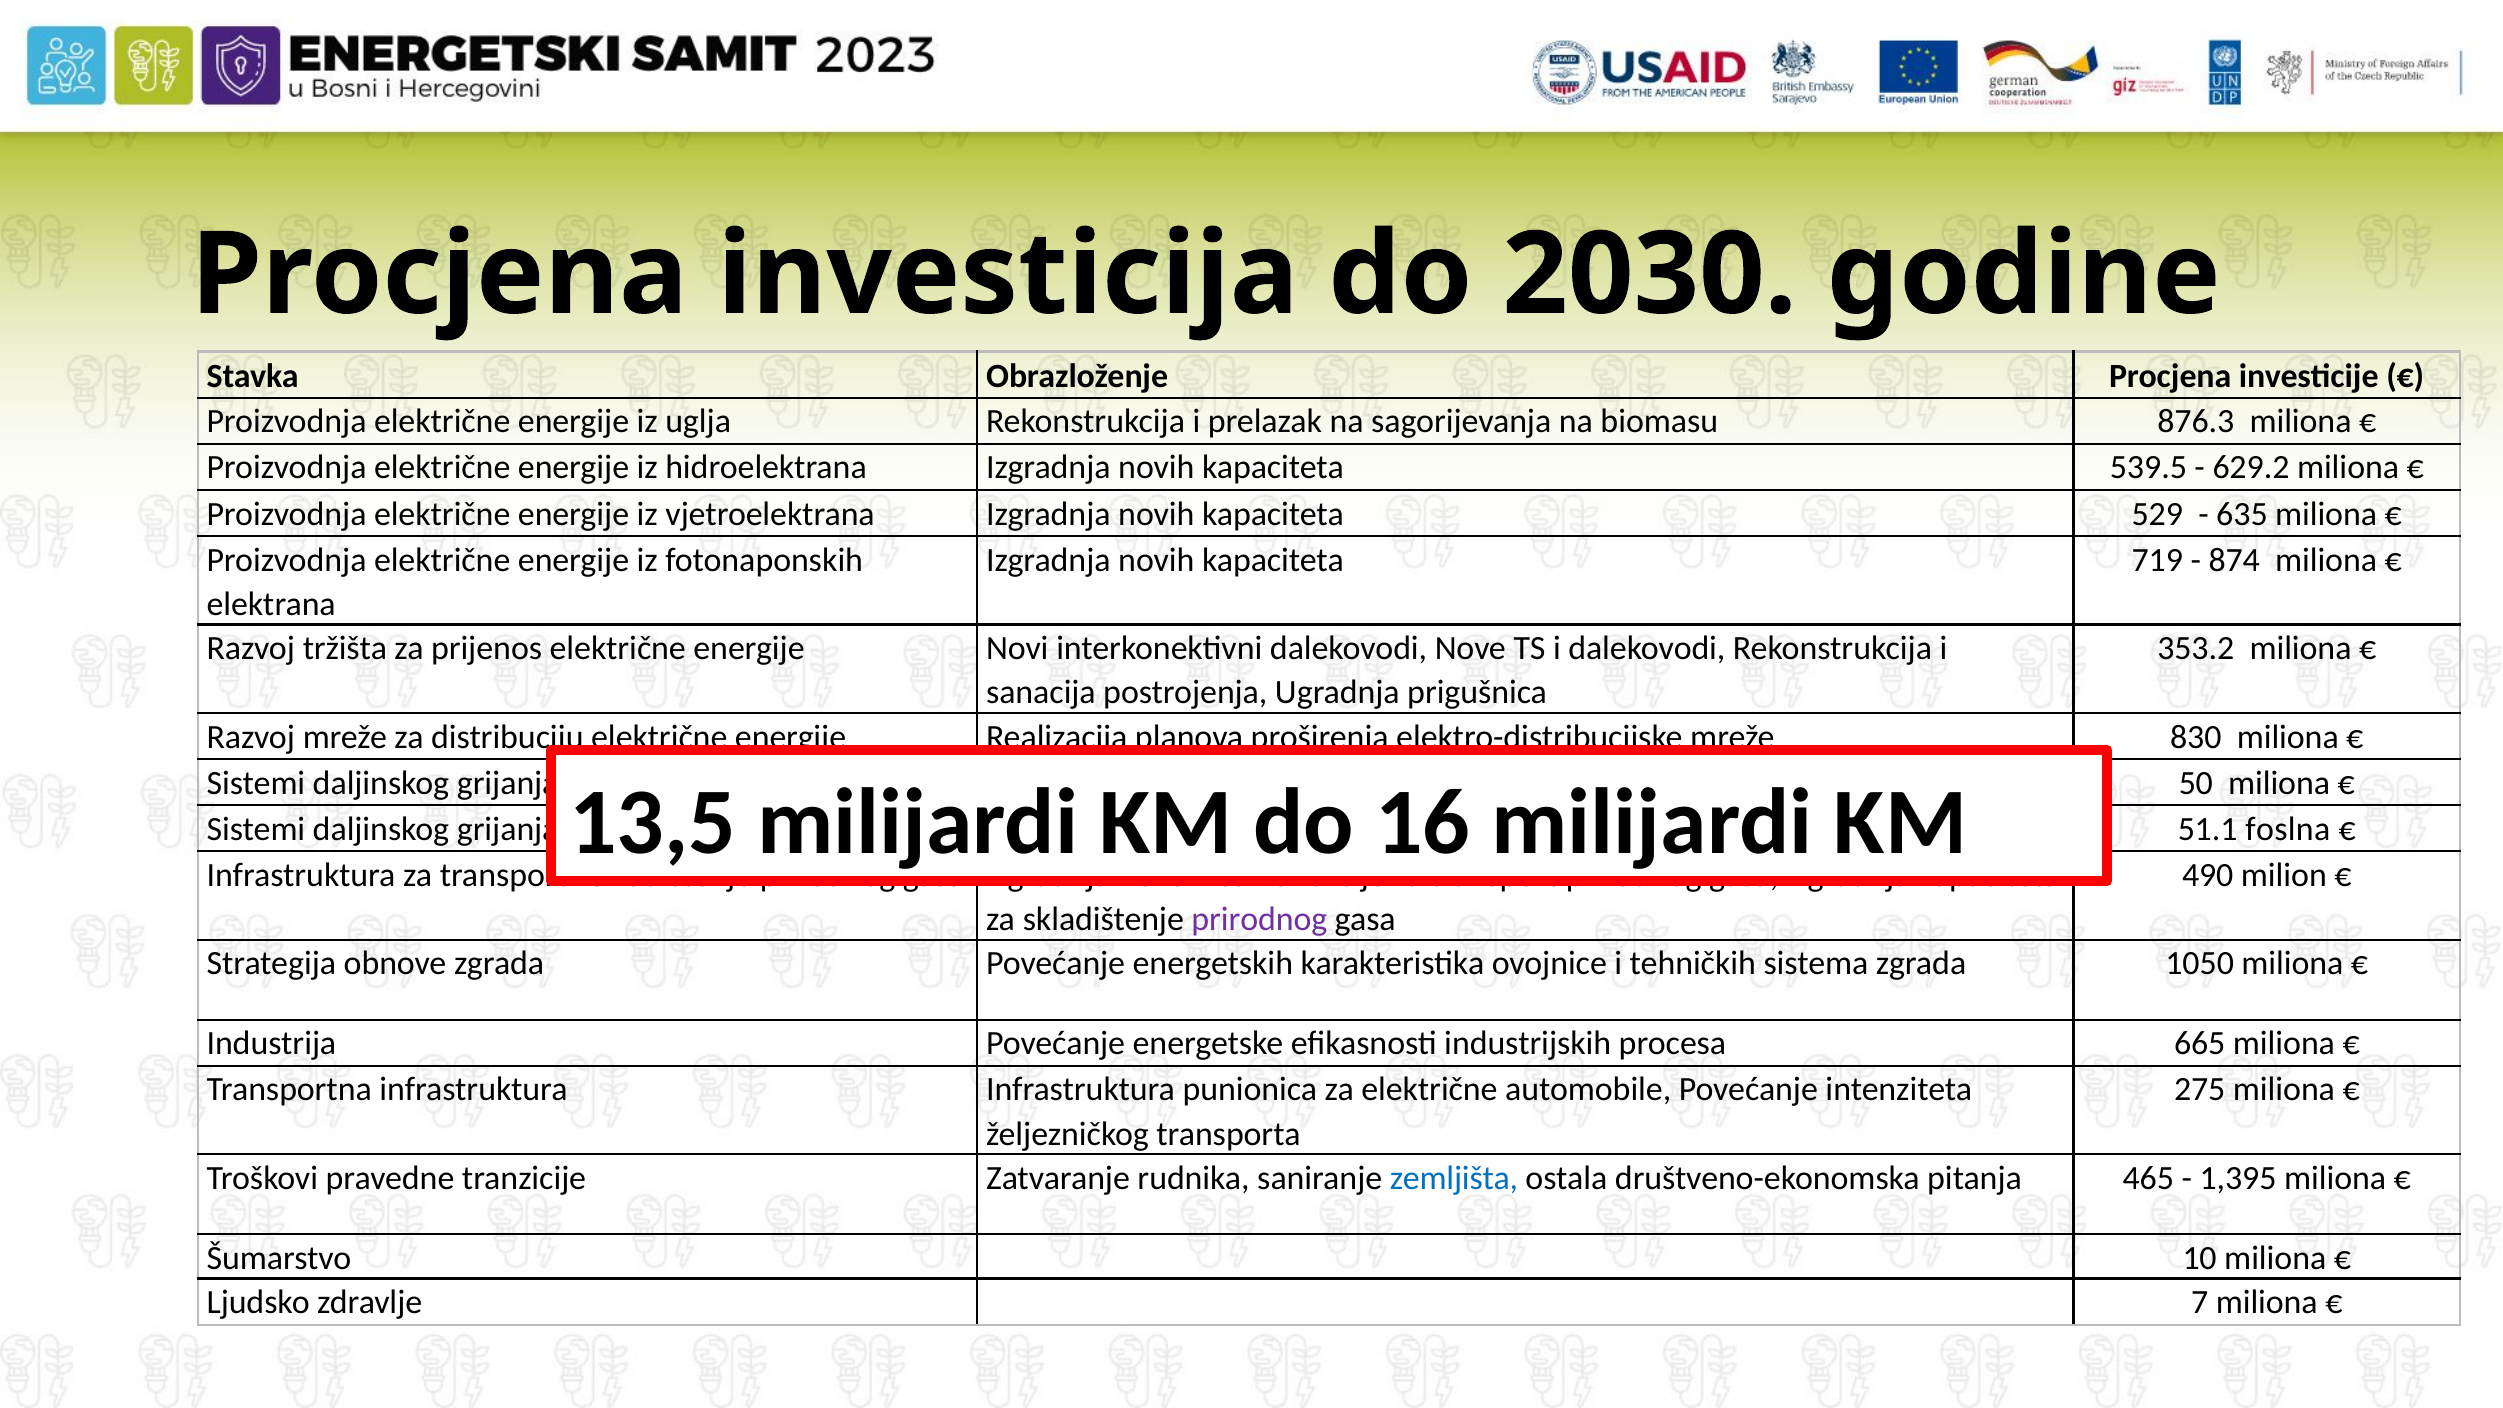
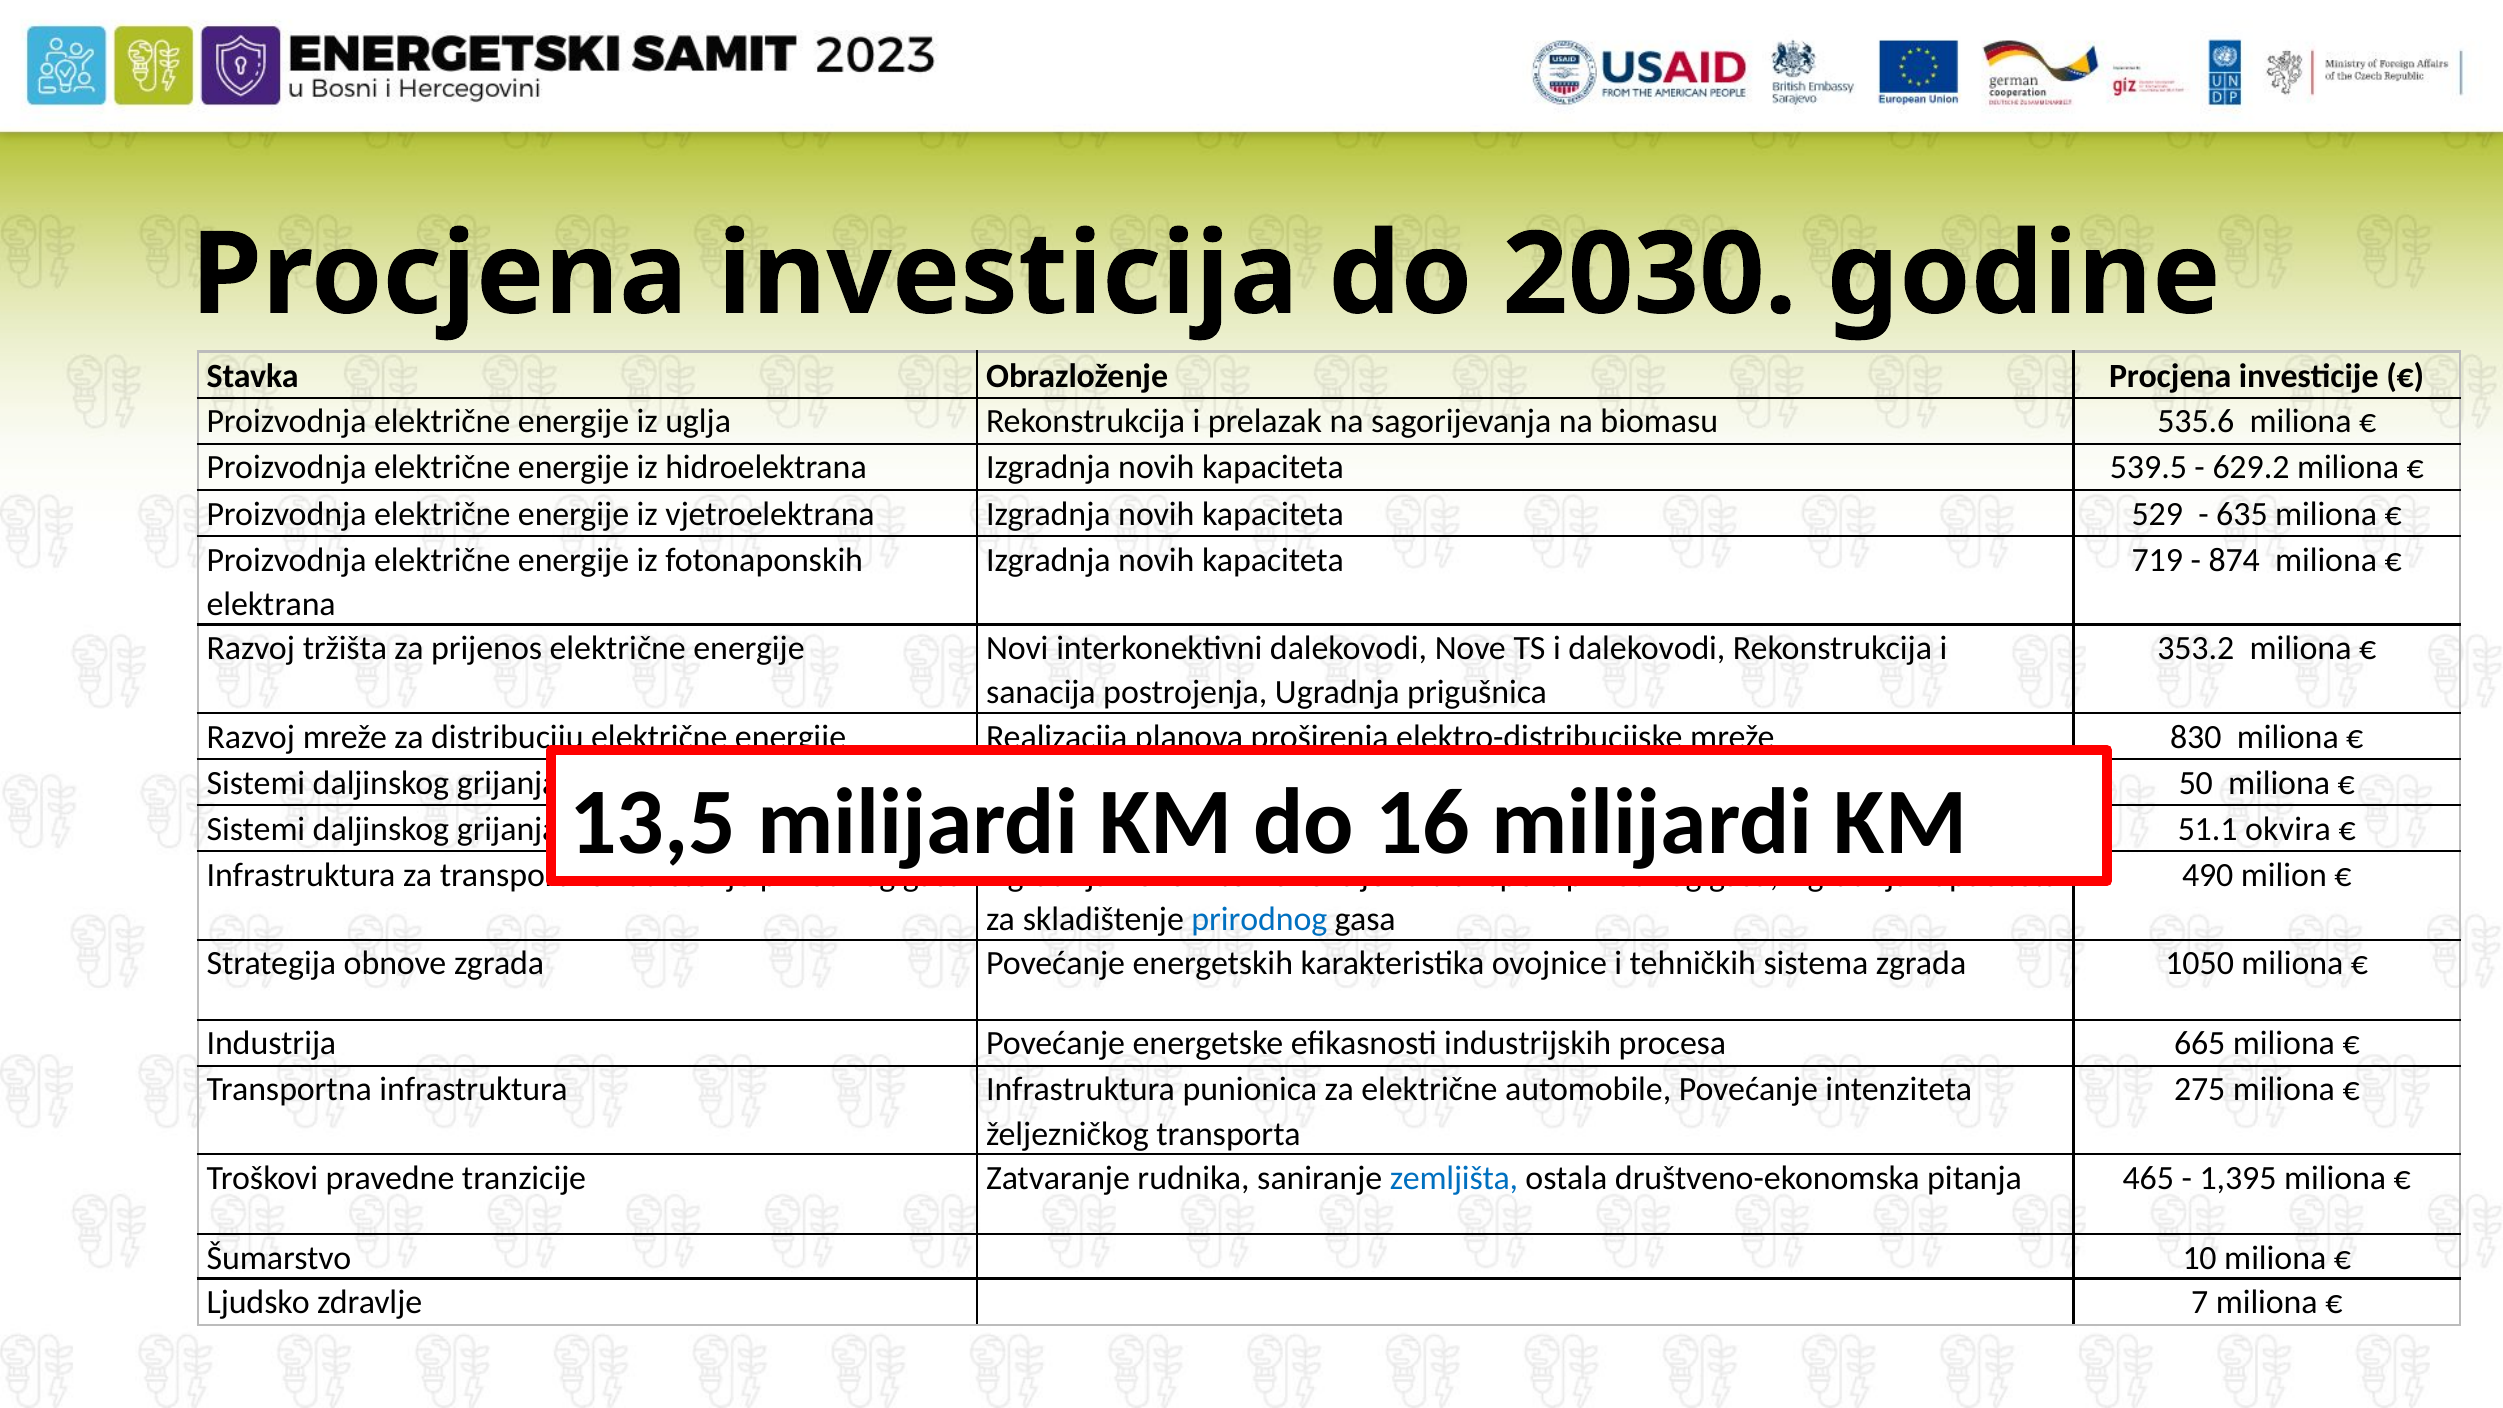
876.3: 876.3 -> 535.6 (2196, 422)
51.1 foslna: foslna -> okvira (2288, 829)
prirodnog colour: purple -> blue (1259, 919)
